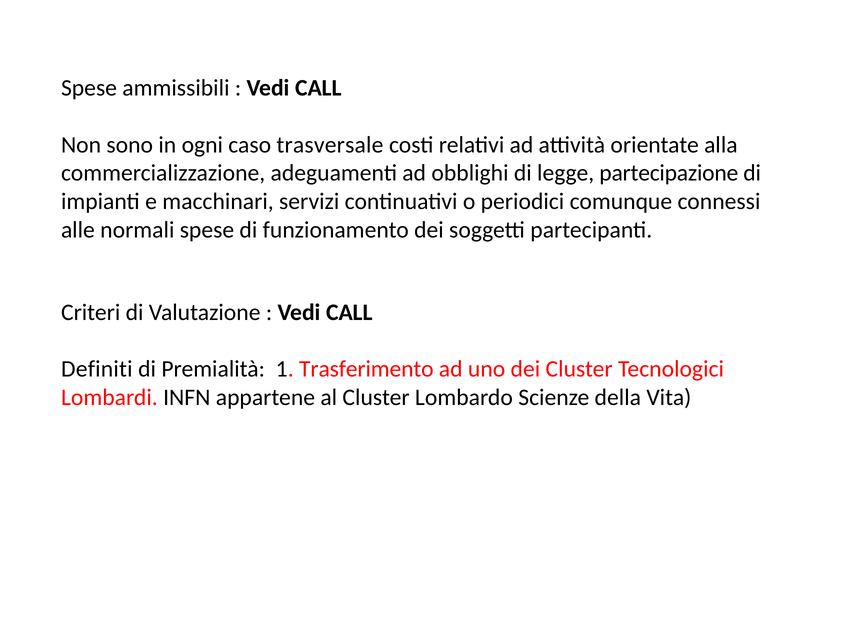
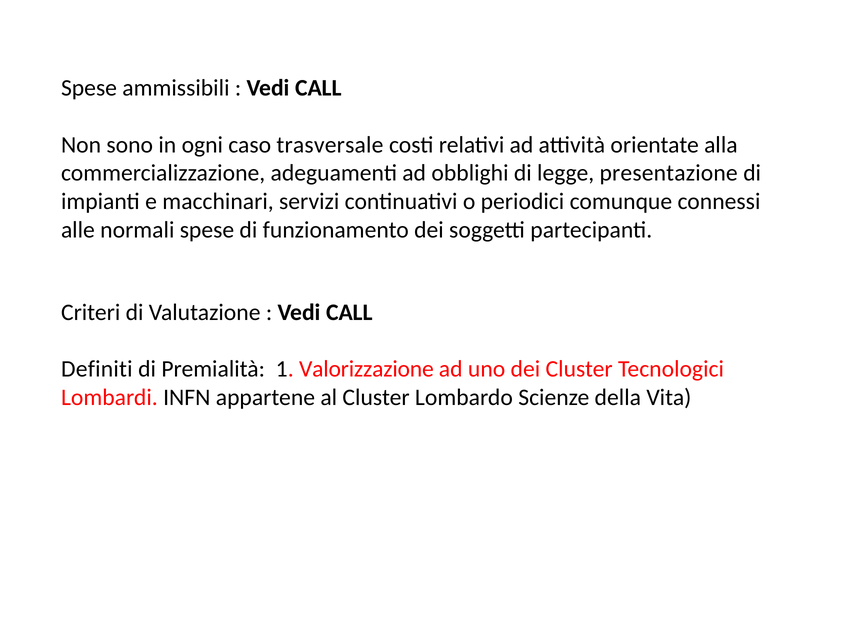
partecipazione: partecipazione -> presentazione (669, 173)
Trasferimento: Trasferimento -> Valorizzazione (366, 369)
